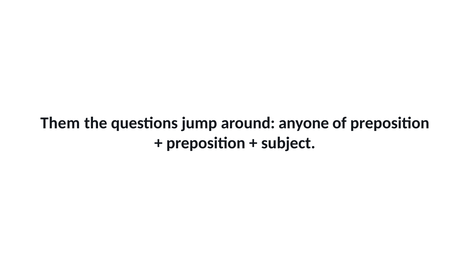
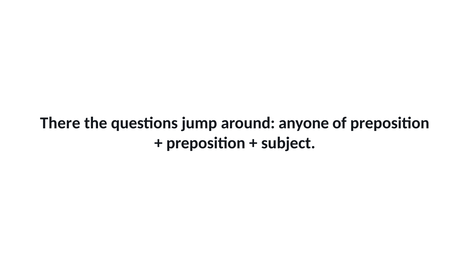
Them: Them -> There (60, 123)
